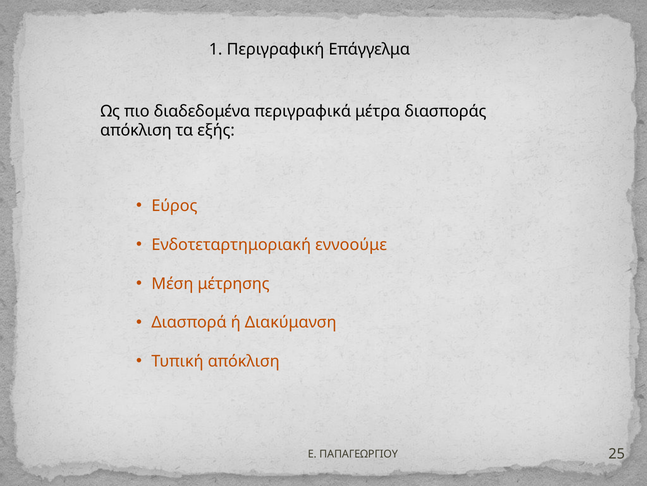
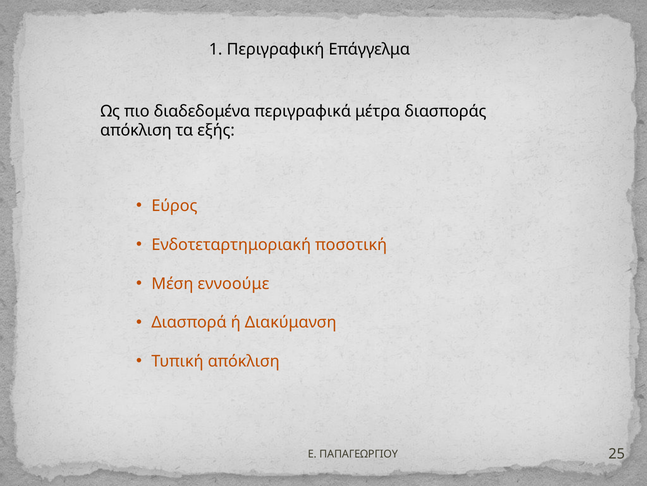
εννοούμε: εννοούμε -> ποσοτική (351, 244)
μέτρησης: μέτρησης -> εννοούμε (233, 283)
